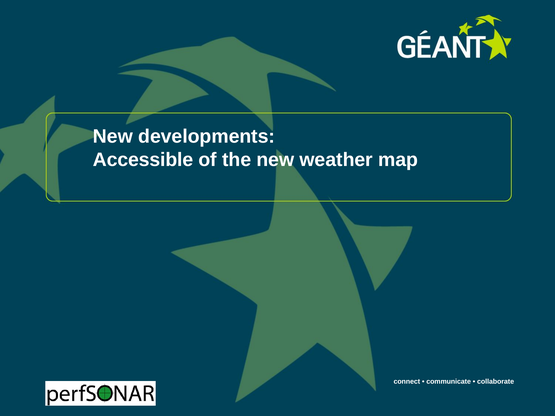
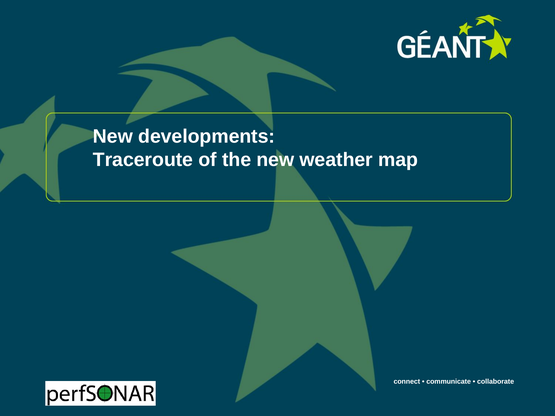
Accessible: Accessible -> Traceroute (143, 160)
